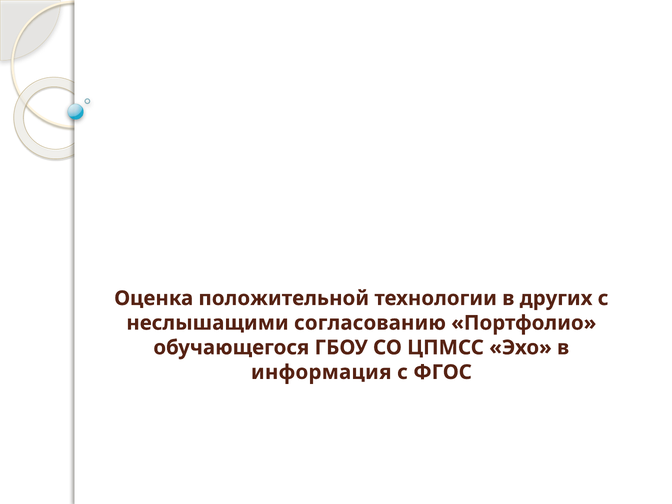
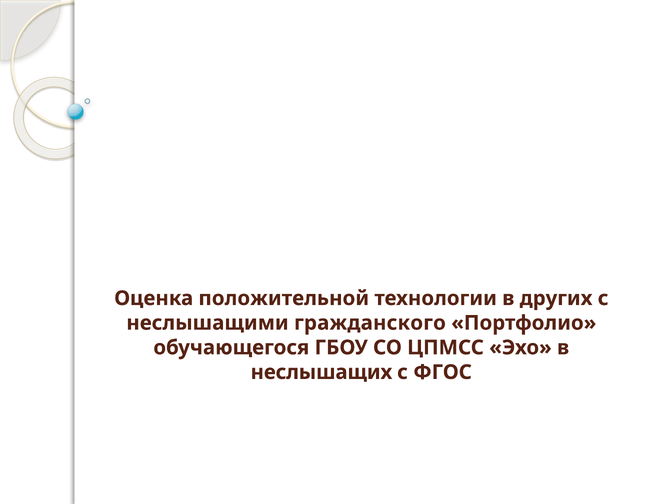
согласованию: согласованию -> гражданского (370, 323)
информация: информация -> неслышащих (321, 372)
